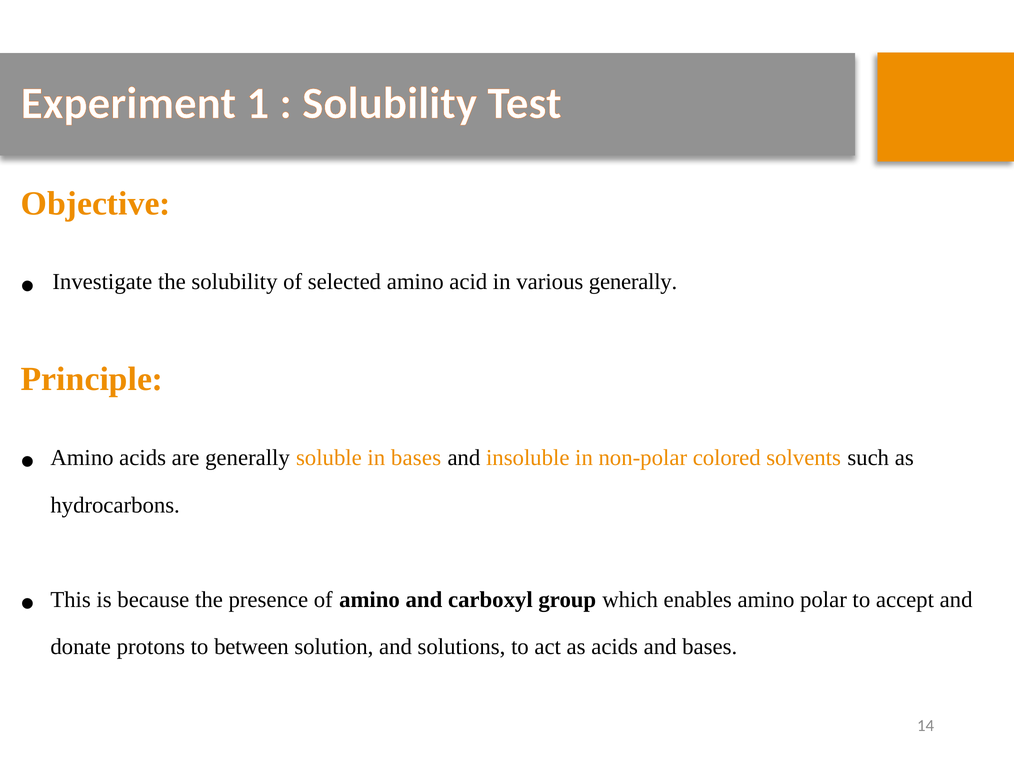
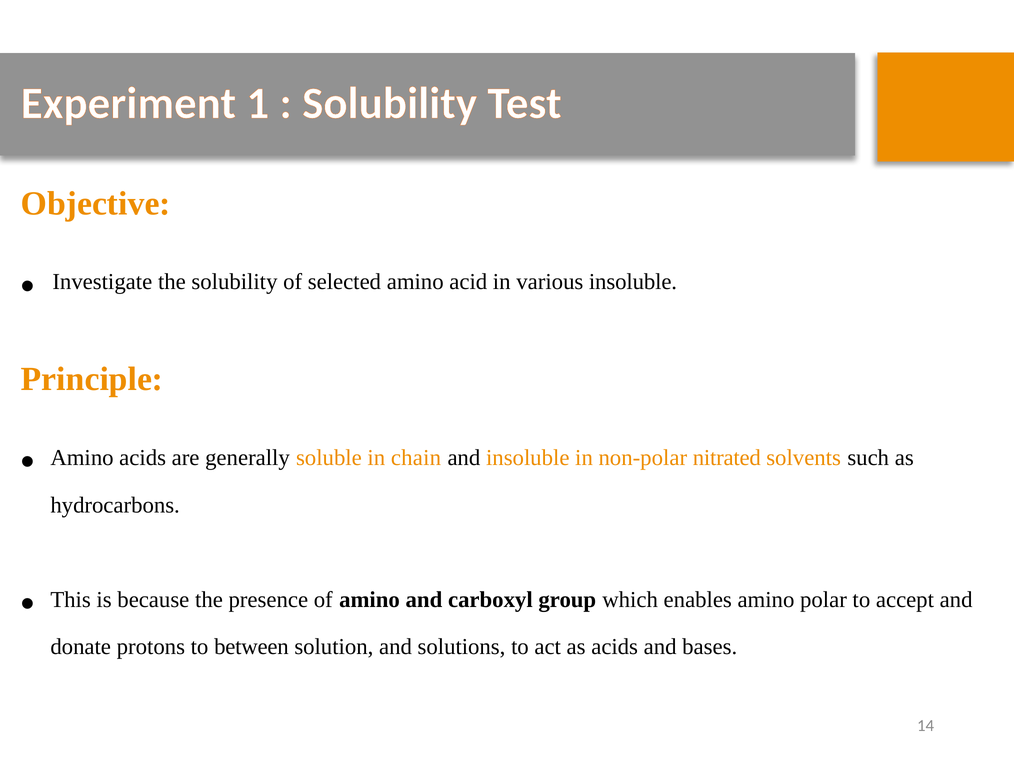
various generally: generally -> insoluble (633, 282)
in bases: bases -> chain (416, 458)
colored: colored -> nitrated (727, 458)
